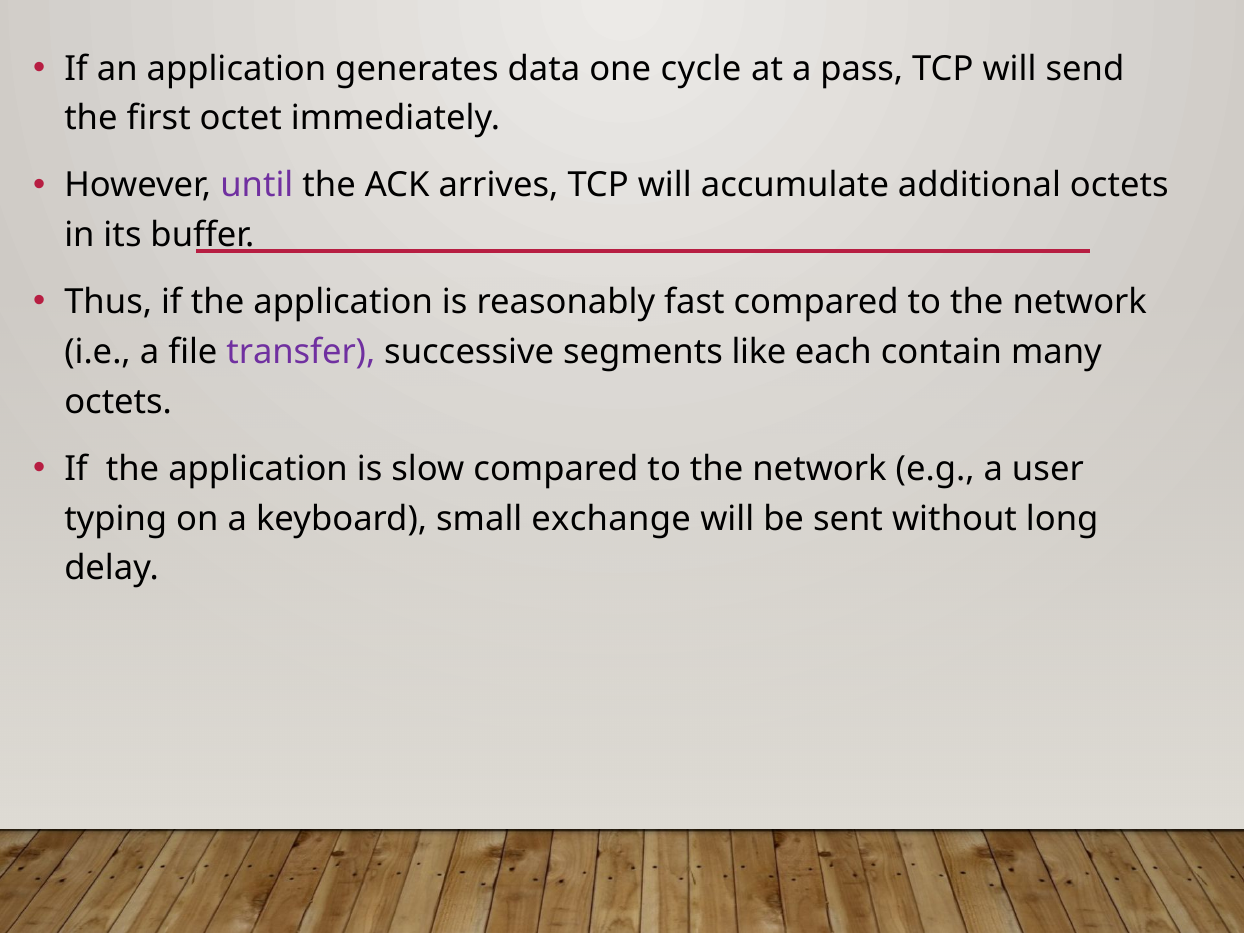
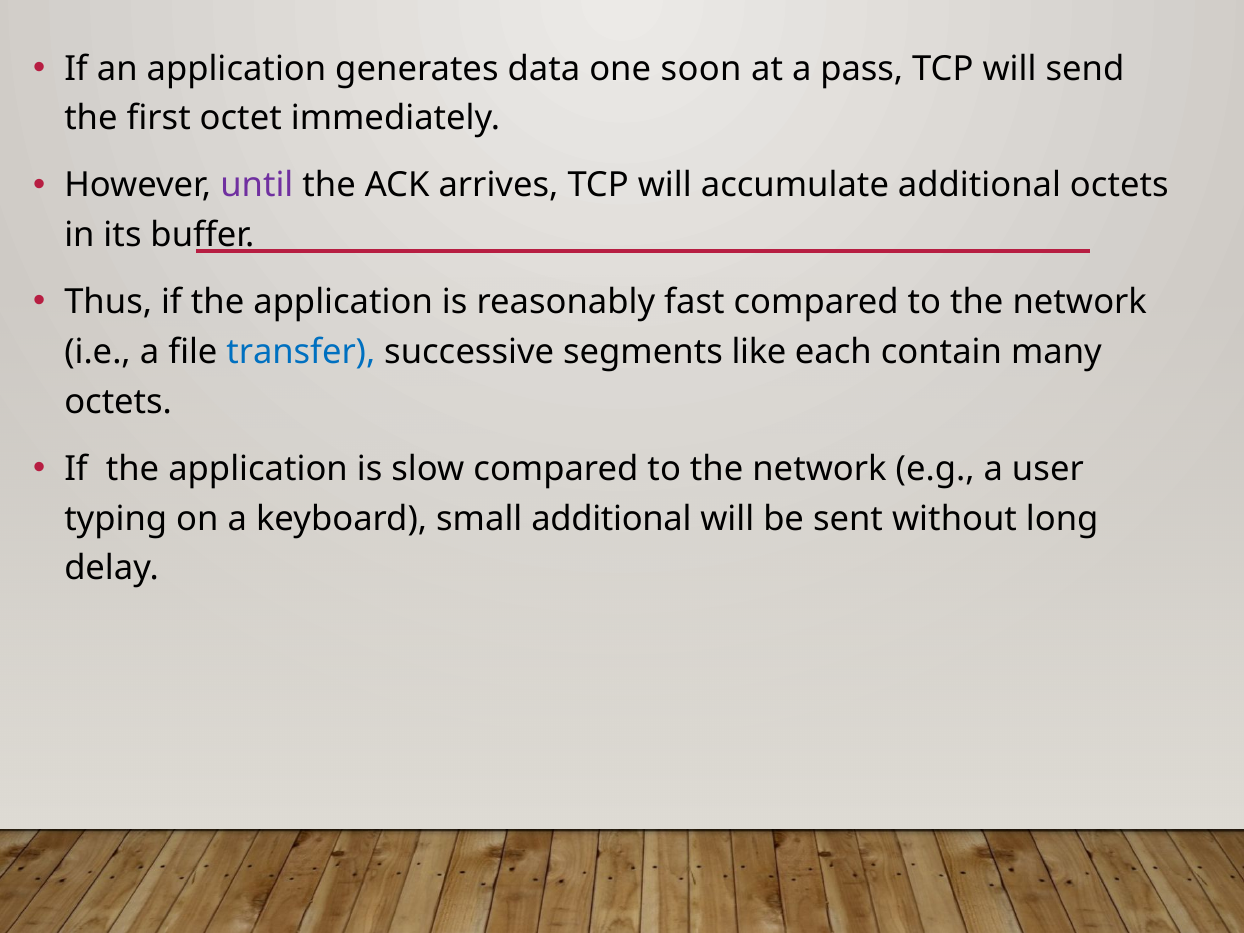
cycle: cycle -> soon (701, 69)
transfer colour: purple -> blue (301, 352)
small exchange: exchange -> additional (611, 519)
